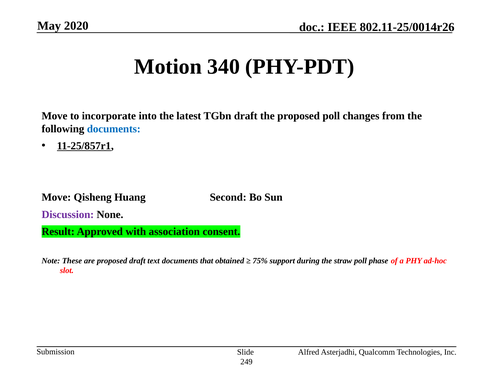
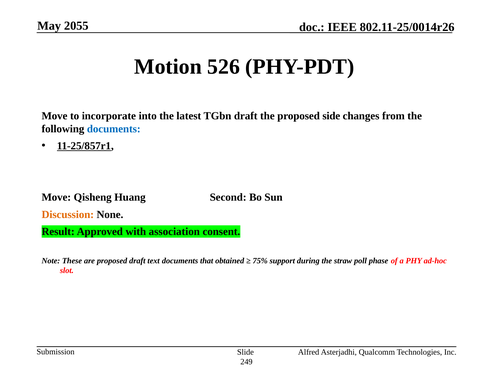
2020: 2020 -> 2055 (76, 26)
340: 340 -> 526 (224, 67)
proposed poll: poll -> side (331, 116)
Discussion colour: purple -> orange (68, 214)
